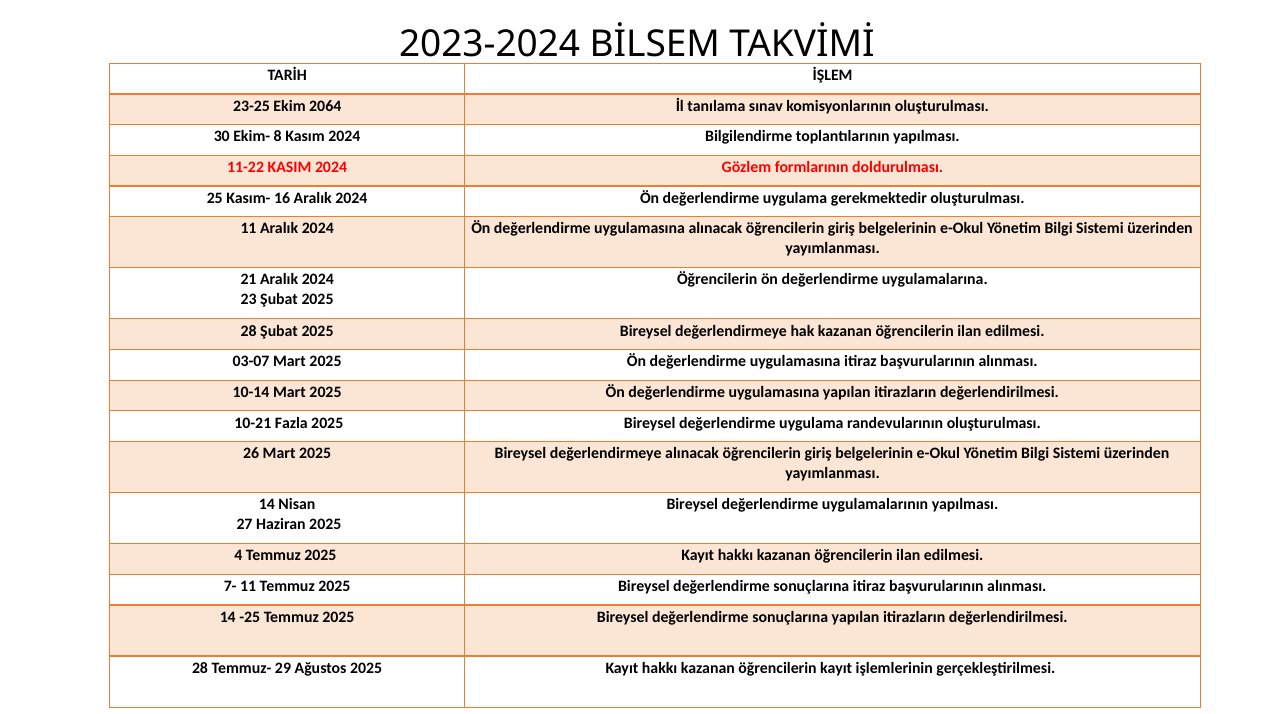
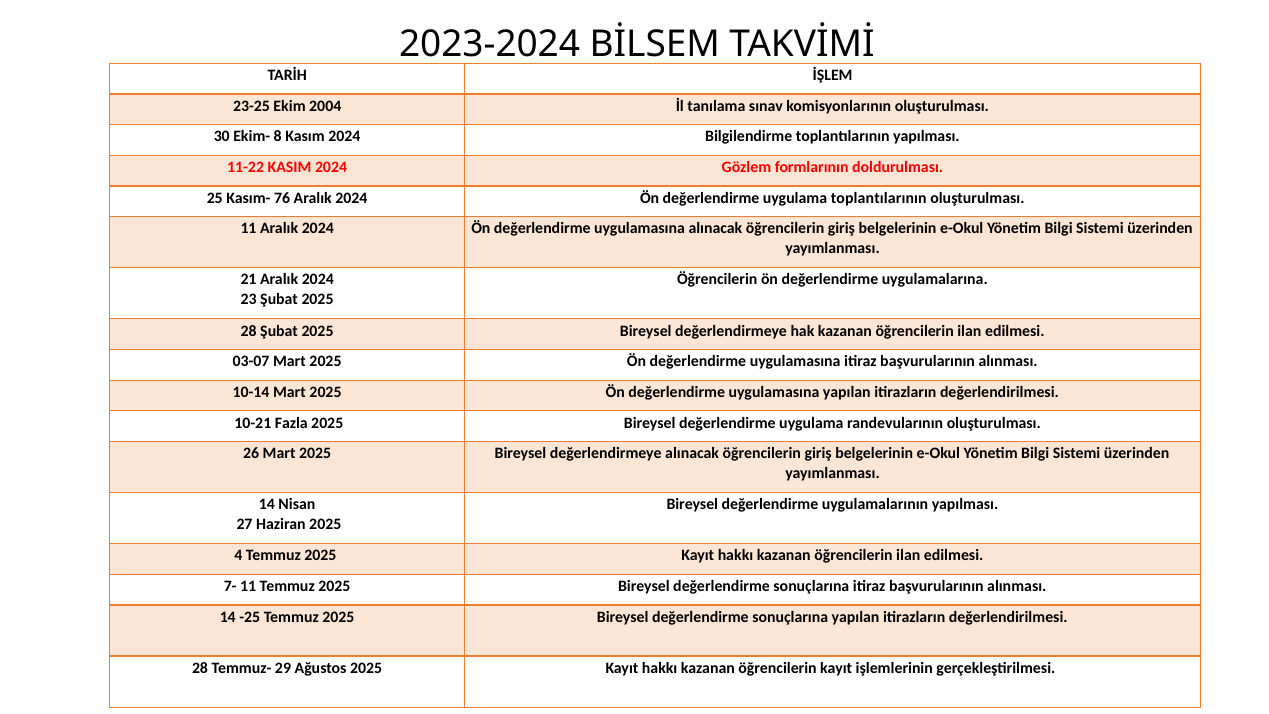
2064: 2064 -> 2004 (325, 106)
16: 16 -> 76 (282, 198)
uygulama gerekmektedir: gerekmektedir -> toplantılarının (879, 198)
